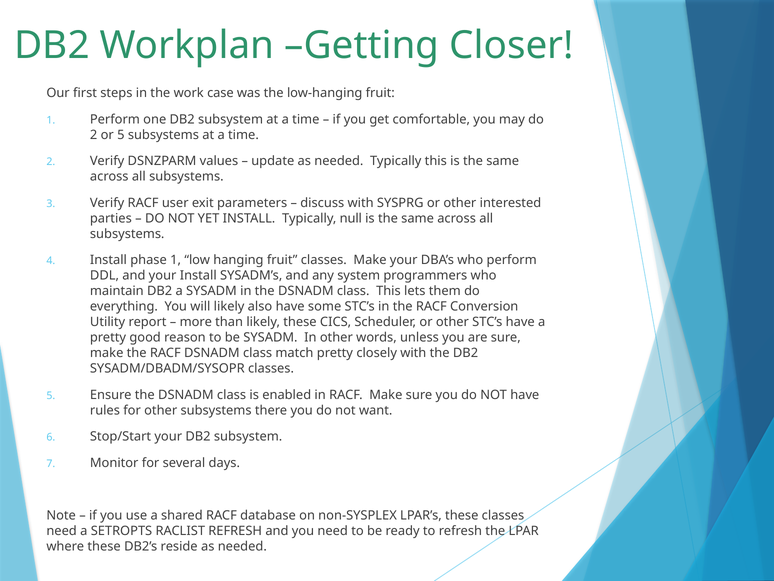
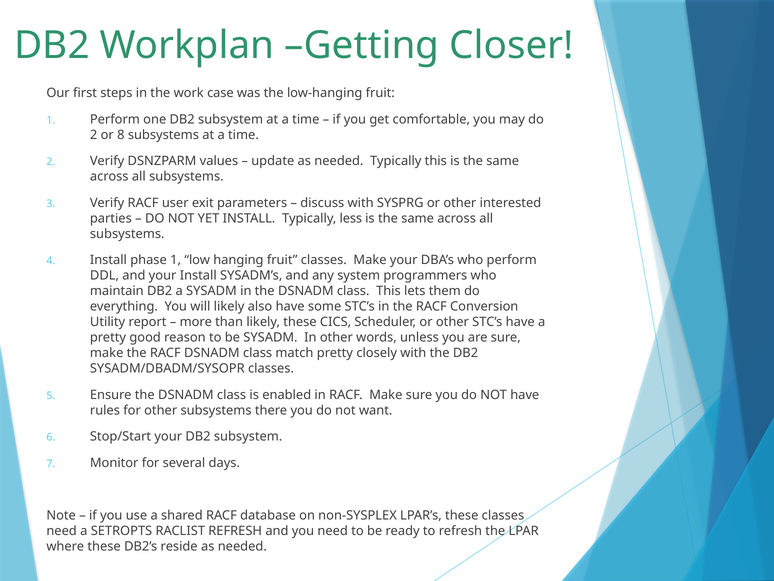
or 5: 5 -> 8 (121, 135)
null: null -> less (351, 218)
